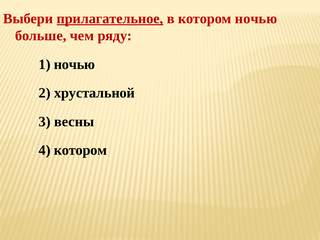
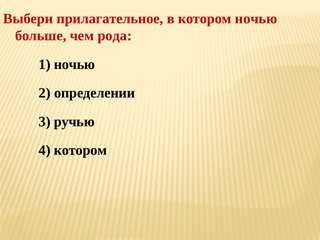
прилагательное underline: present -> none (110, 19)
ряду: ряду -> рода (115, 36)
хрустальной: хрустальной -> определении (95, 93)
весны: весны -> ручью (74, 122)
